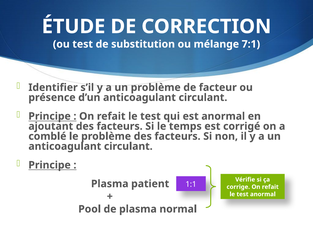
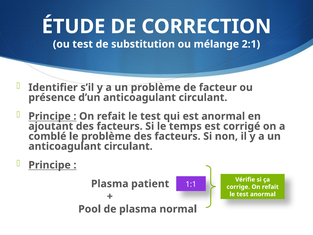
7:1: 7:1 -> 2:1 (251, 44)
